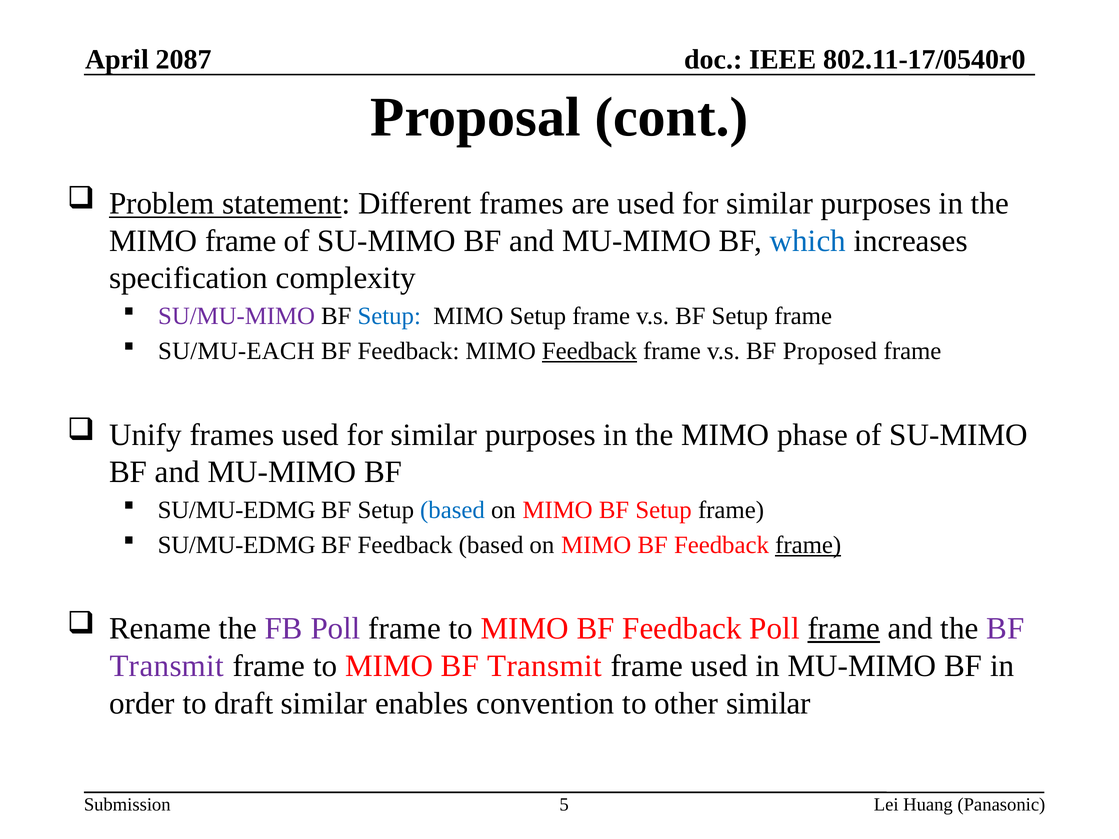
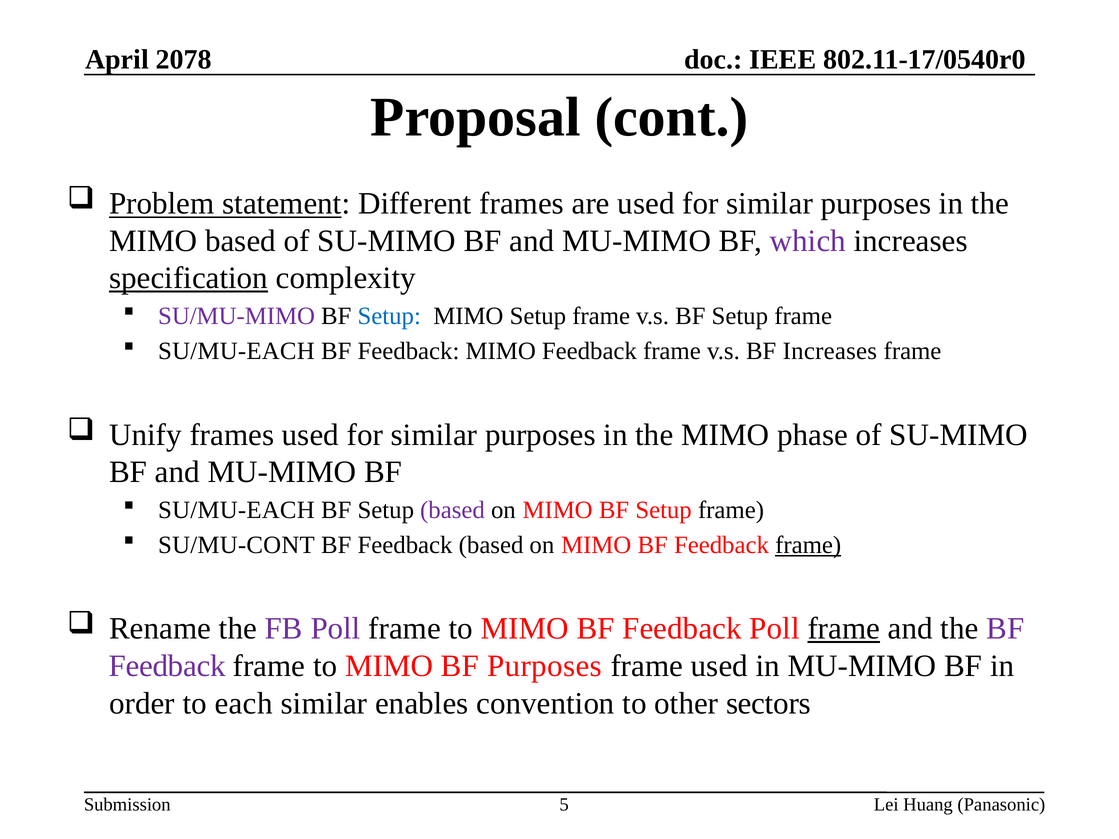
2087: 2087 -> 2078 (184, 60)
MIMO frame: frame -> based (241, 241)
which colour: blue -> purple (808, 241)
specification underline: none -> present (189, 278)
Feedback underline: present -> none (589, 351)
BF Proposed: Proposed -> Increases (830, 351)
SU/MU-EDMG: SU/MU-EDMG -> SU/MU-EACH (236, 510)
based colour: blue -> purple (452, 510)
SU/MU-EDMG: SU/MU-EDMG -> SU/MU-CONT (236, 545)
Transmit: Transmit -> Feedback (167, 666)
MIMO BF Transmit: Transmit -> Purposes (545, 666)
draft: draft -> each (244, 704)
other similar: similar -> sectors (768, 704)
